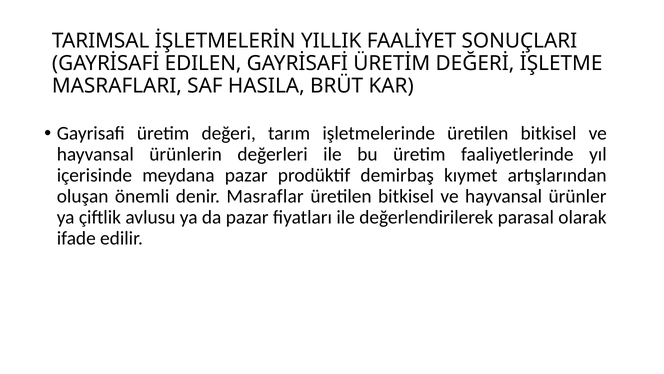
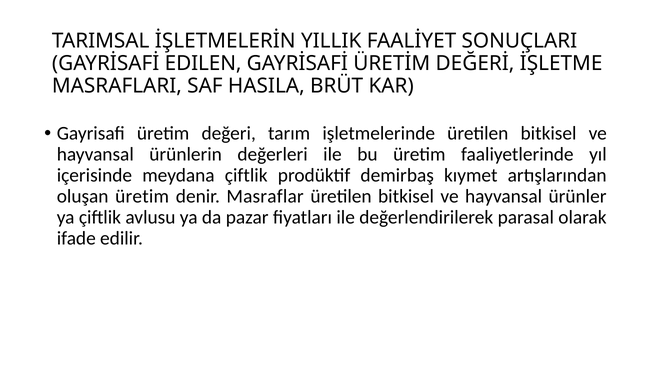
meydana pazar: pazar -> çiftlik (246, 175)
oluşan önemli: önemli -> üretim (142, 196)
